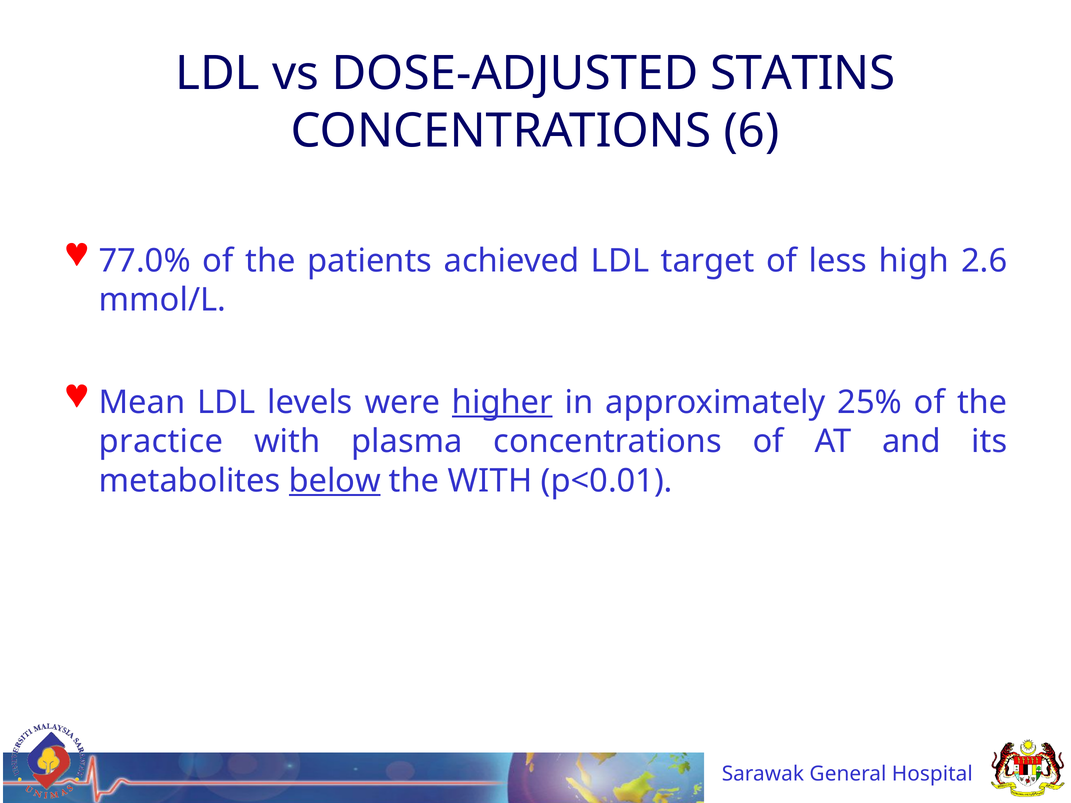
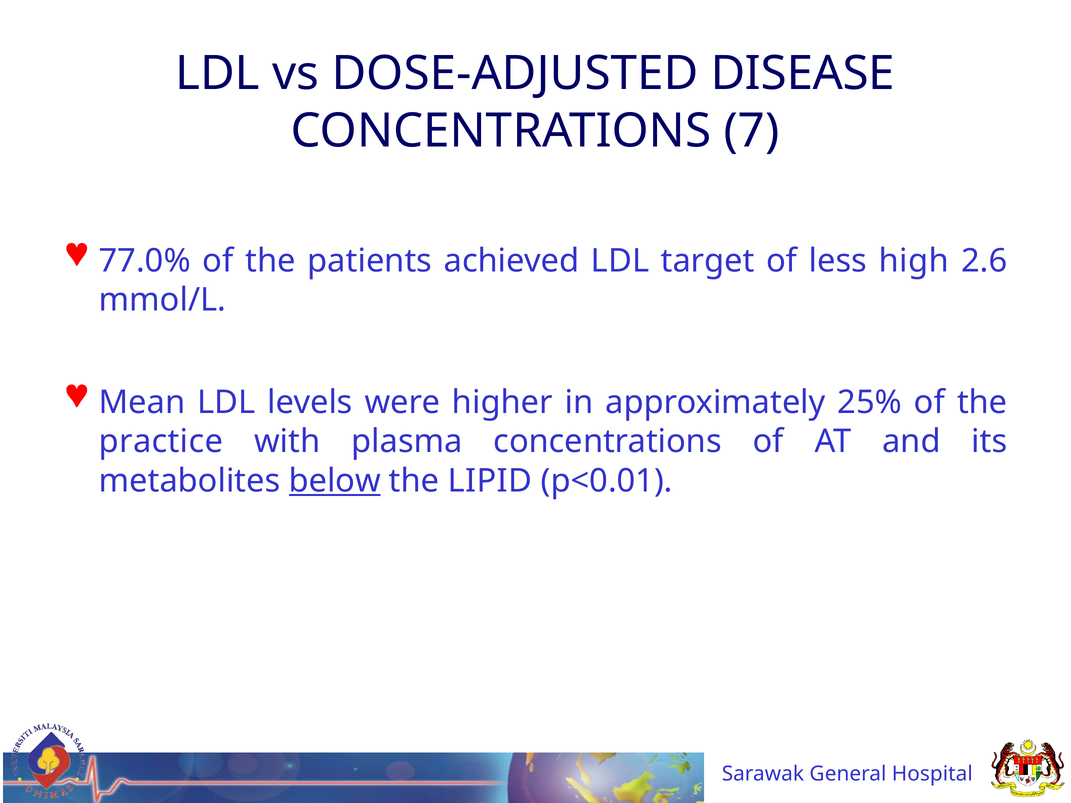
STATINS: STATINS -> DISEASE (803, 74)
6: 6 -> 7 (752, 131)
higher underline: present -> none (502, 403)
the WITH: WITH -> LIPID (490, 481)
